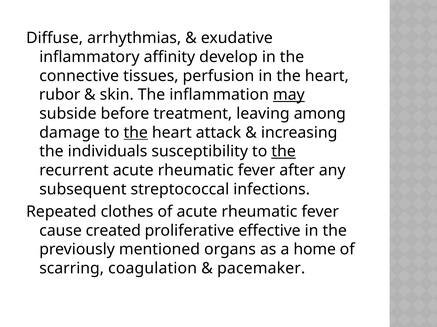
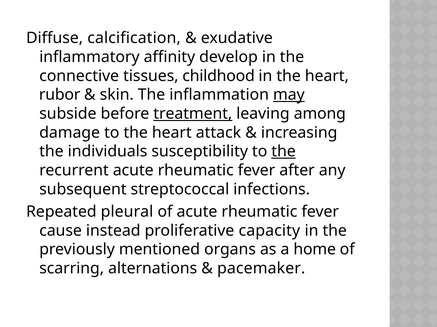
arrhythmias: arrhythmias -> calcification (134, 38)
perfusion: perfusion -> childhood (219, 76)
treatment underline: none -> present (193, 114)
the underline: present -> none (136, 133)
clothes: clothes -> pleural (127, 212)
created: created -> instead (113, 231)
effective: effective -> capacity (269, 231)
coagulation: coagulation -> alternations (153, 269)
